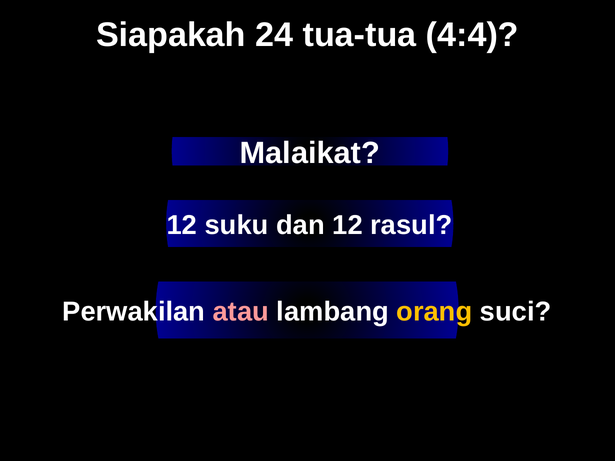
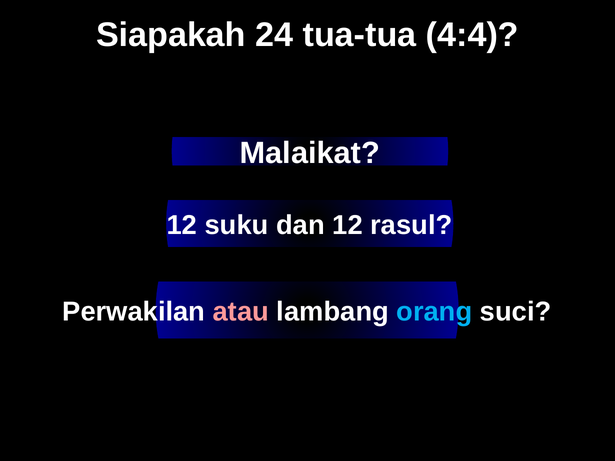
orang colour: yellow -> light blue (434, 312)
